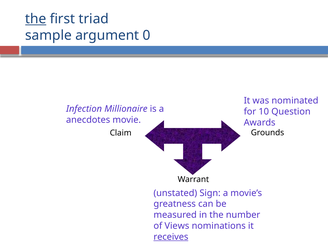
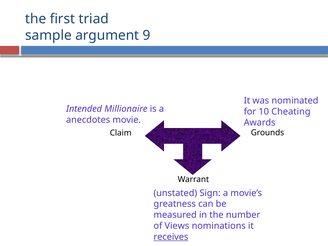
the underline: present -> none (36, 19)
0: 0 -> 9 (147, 35)
Infection: Infection -> Intended (84, 109)
Question: Question -> Cheating (291, 112)
